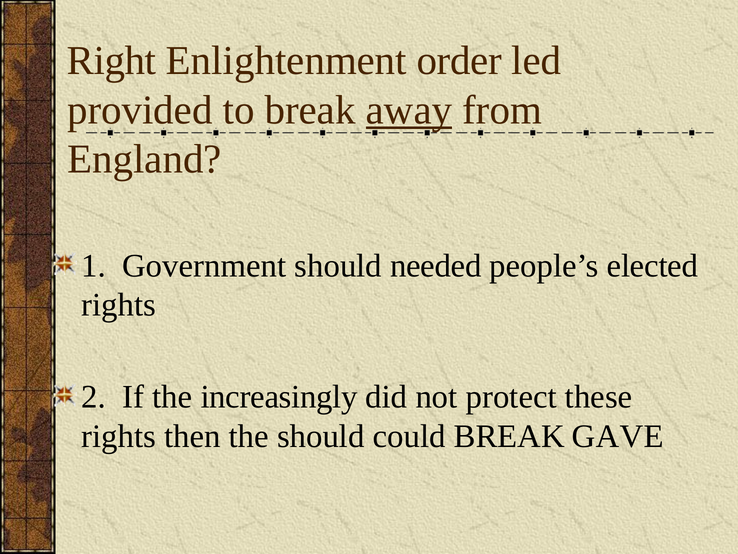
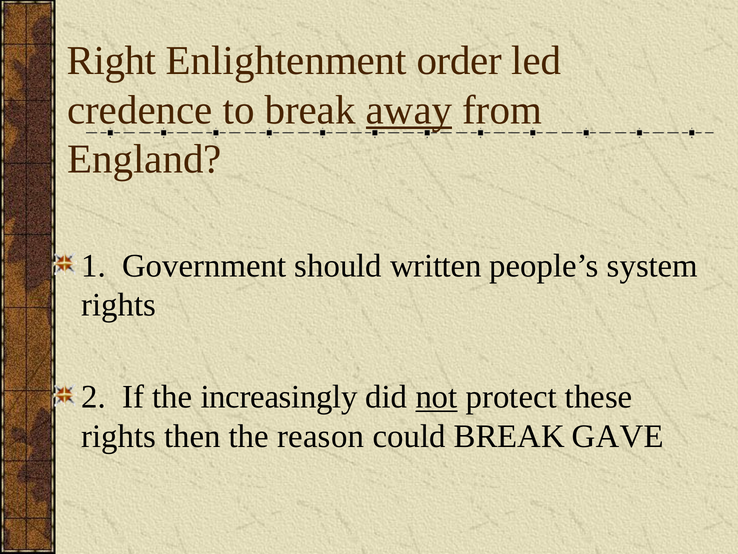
provided: provided -> credence (140, 110)
needed: needed -> written (436, 266)
elected: elected -> system (652, 266)
not underline: none -> present (437, 397)
the should: should -> reason (321, 436)
